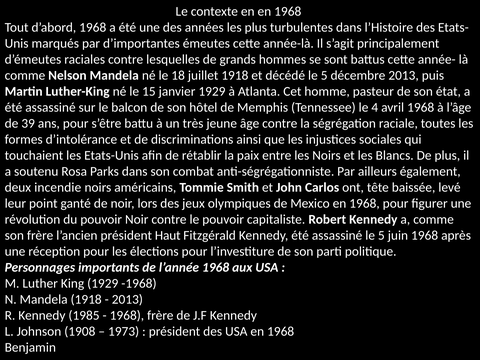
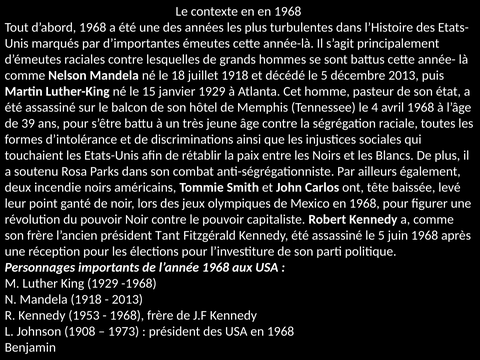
Haut: Haut -> Tant (168, 235)
1985: 1985 -> 1953 (84, 315)
